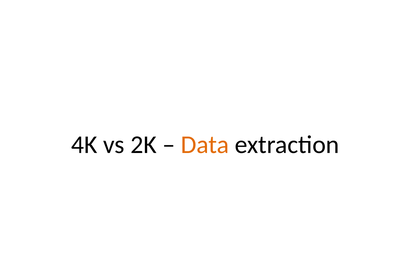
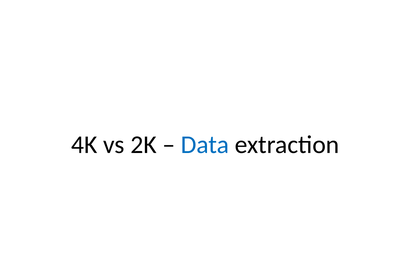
Data colour: orange -> blue (205, 145)
